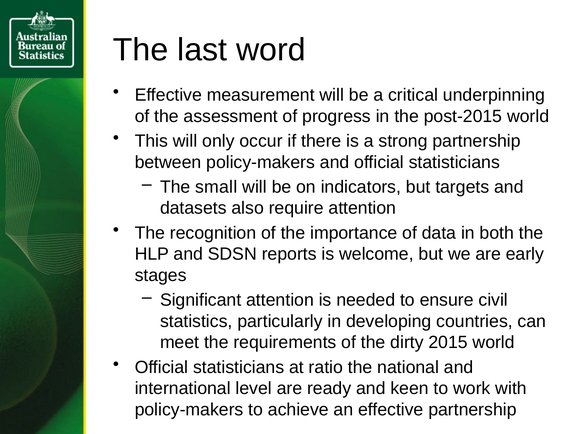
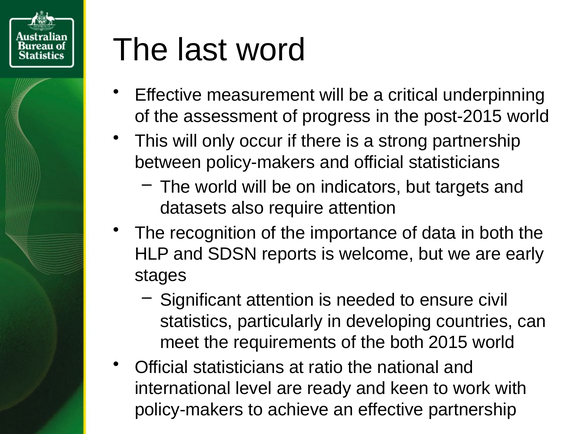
The small: small -> world (216, 187)
the dirty: dirty -> both (407, 343)
